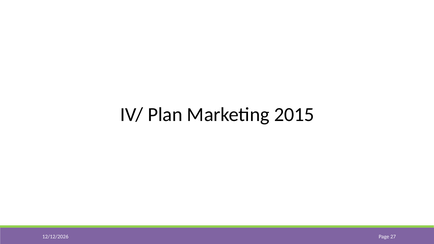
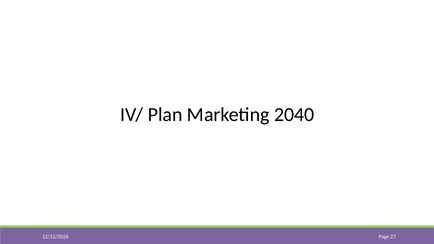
2015: 2015 -> 2040 (294, 115)
